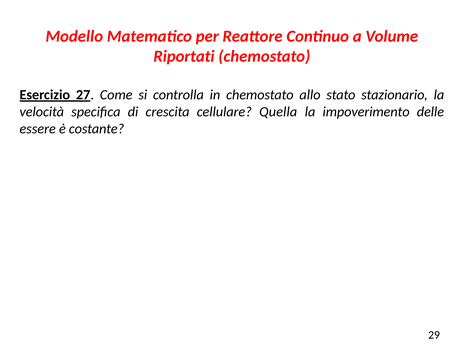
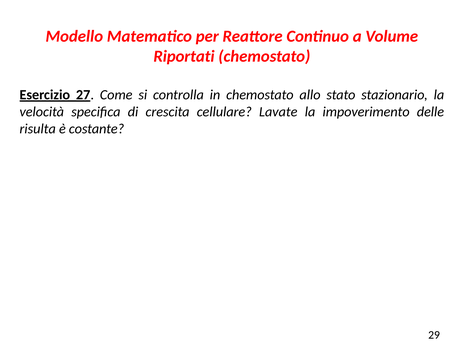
Quella: Quella -> Lavate (278, 112)
essere: essere -> risulta (38, 129)
